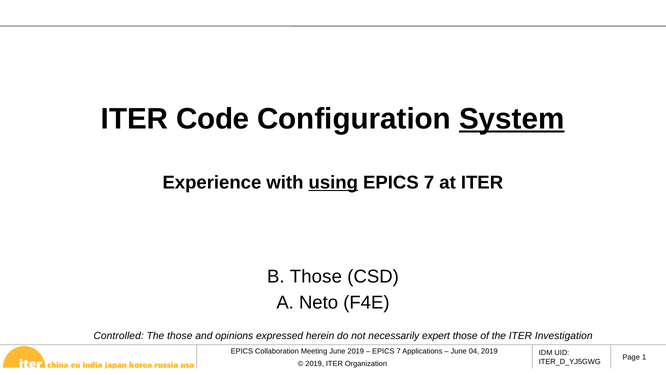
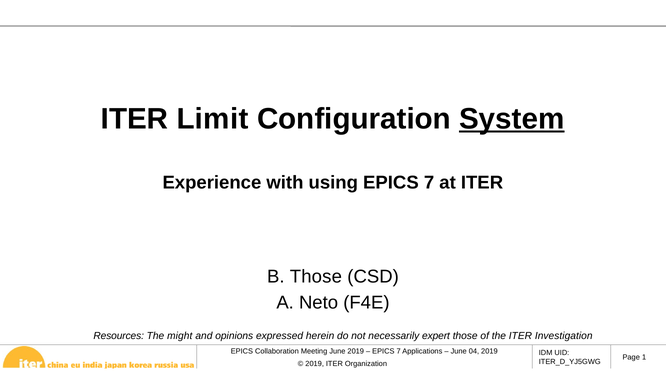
Code: Code -> Limit (212, 119)
using underline: present -> none (333, 182)
Controlled: Controlled -> Resources (119, 336)
The those: those -> might (180, 336)
